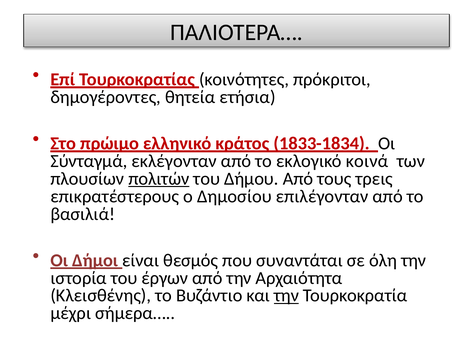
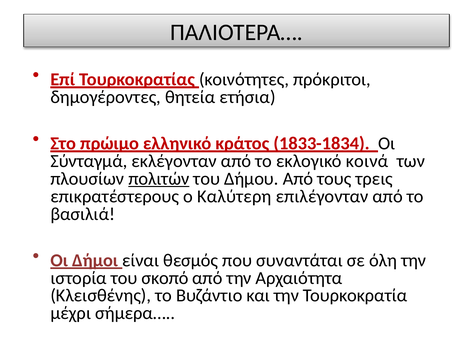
Δημοσίου: Δημοσίου -> Καλύτερη (234, 197)
έργων: έργων -> σκοπό (165, 279)
την underline: present -> none (286, 296)
